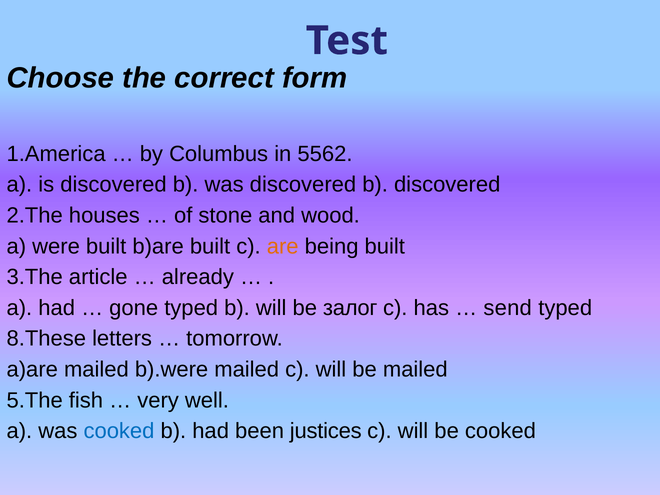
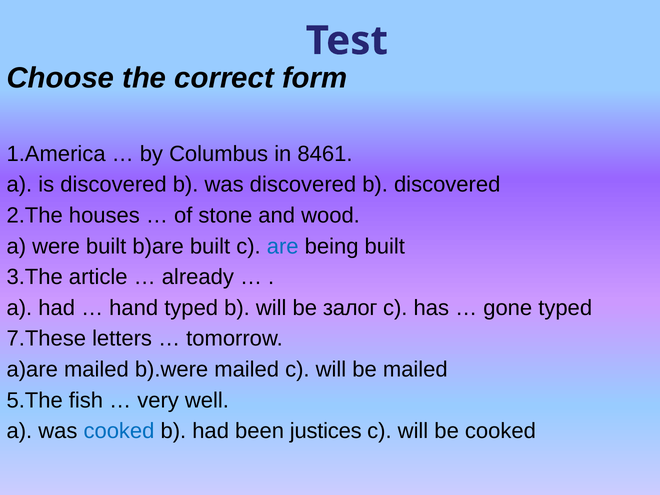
5562: 5562 -> 8461 (325, 154)
are colour: orange -> blue (283, 246)
gone: gone -> hand (134, 308)
send: send -> gone (508, 308)
8.These: 8.These -> 7.These (46, 339)
